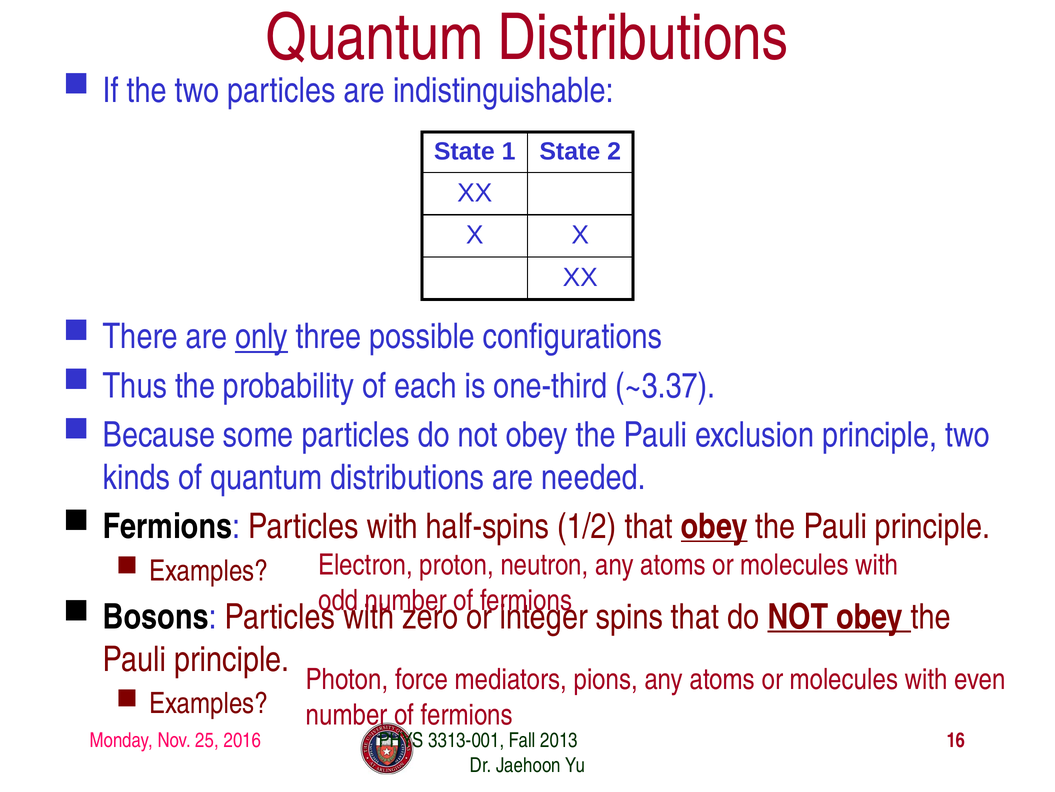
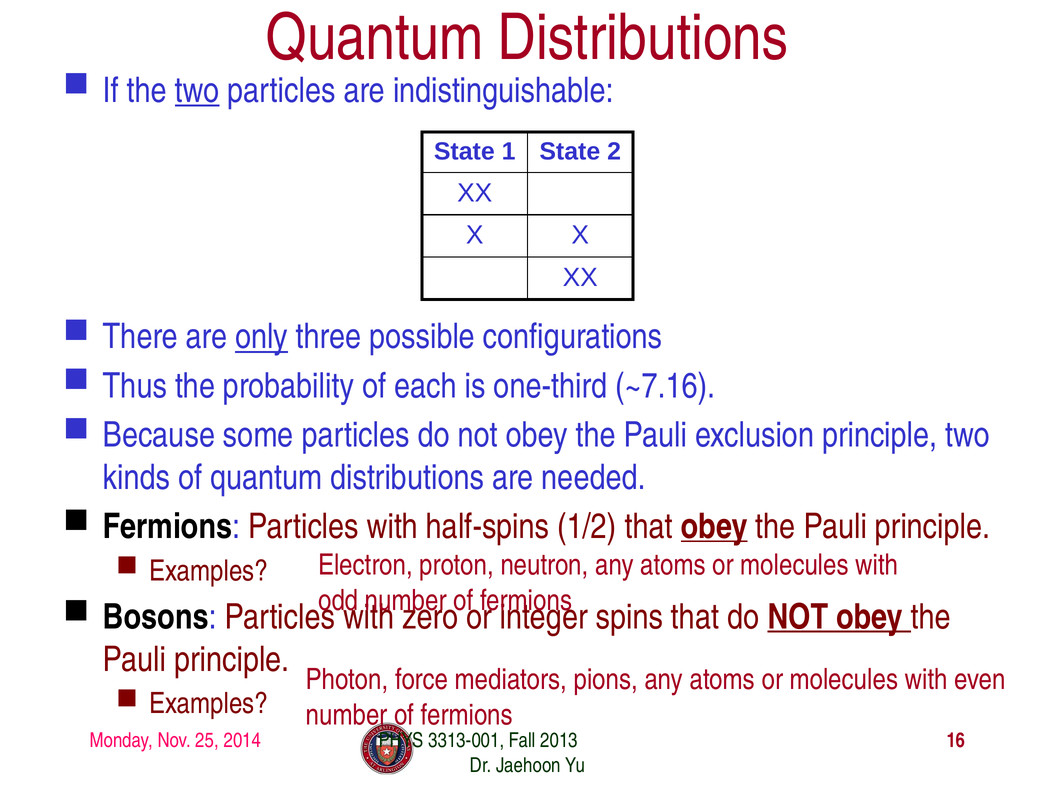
two underline: none -> present (197, 90)
~3.37: ~3.37 -> ~7.16 (665, 386)
2016: 2016 -> 2014 (242, 740)
